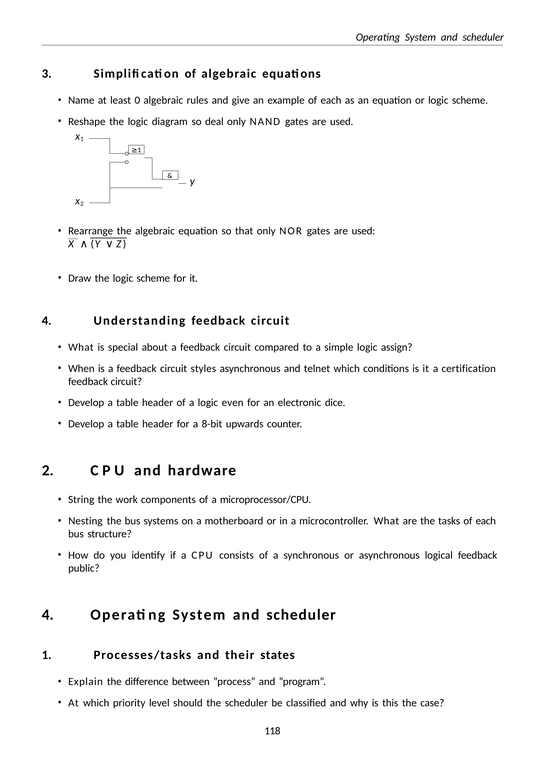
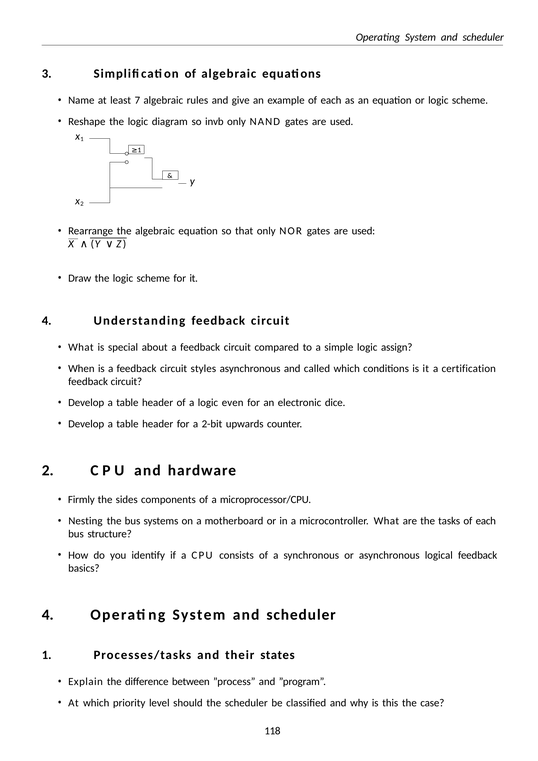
0: 0 -> 7 (137, 100)
deal: deal -> invb (214, 122)
telnet: telnet -> called (317, 369)
8-bit: 8-bit -> 2-bit (212, 424)
String: String -> Firmly (81, 500)
work: work -> sides (127, 500)
public: public -> basics (84, 569)
